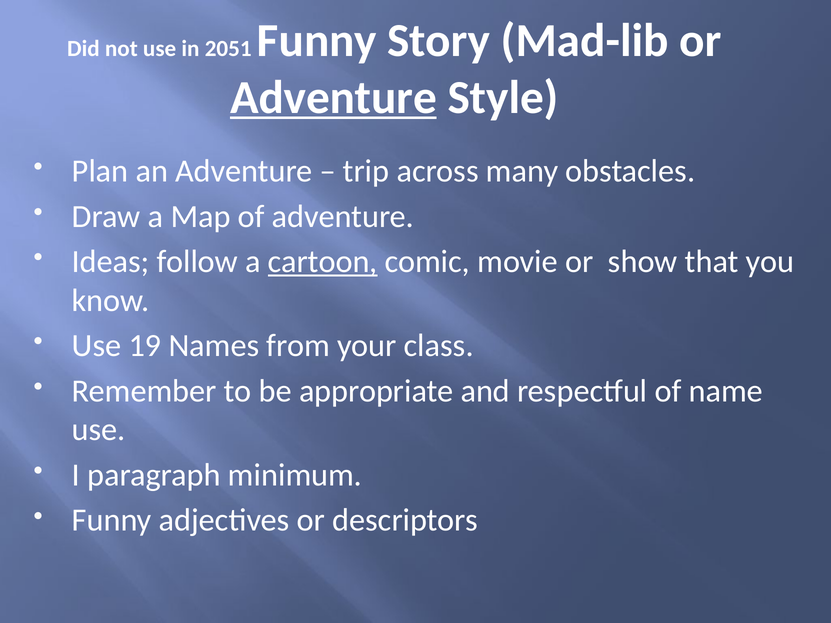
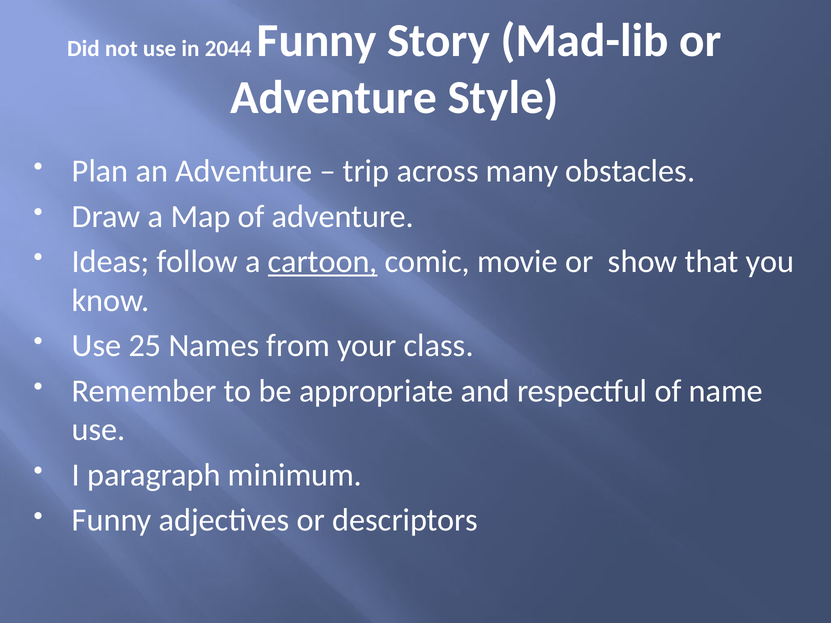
2051: 2051 -> 2044 (228, 49)
Adventure underline: present -> none (334, 98)
19: 19 -> 25 (145, 346)
